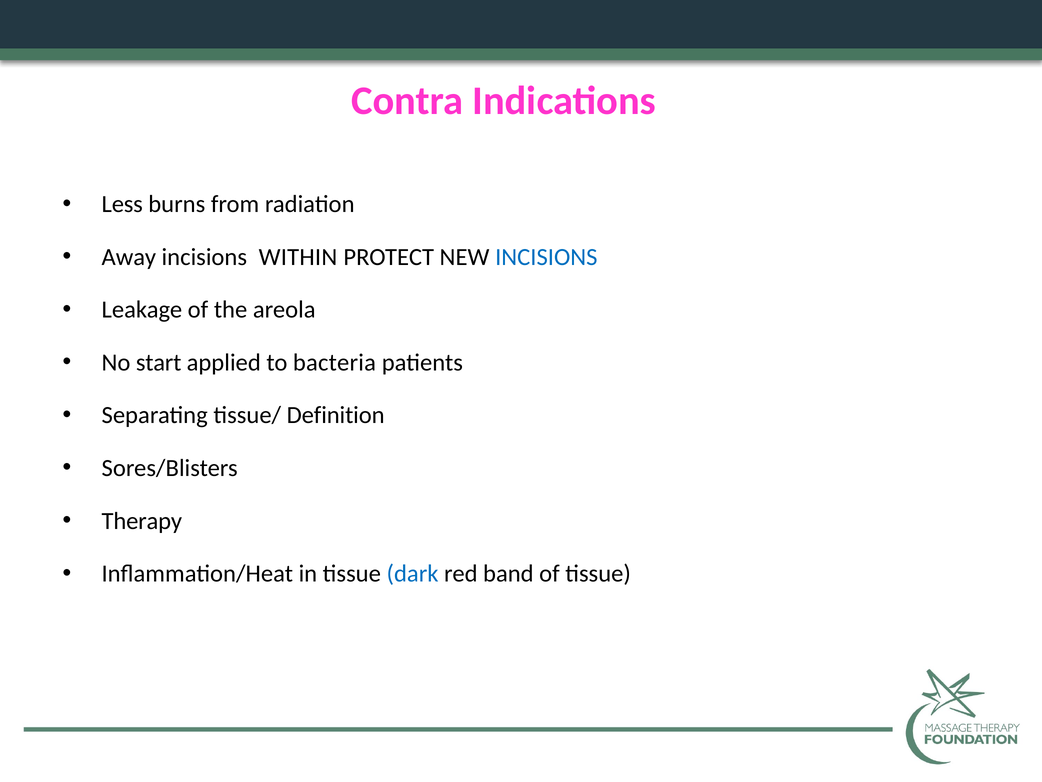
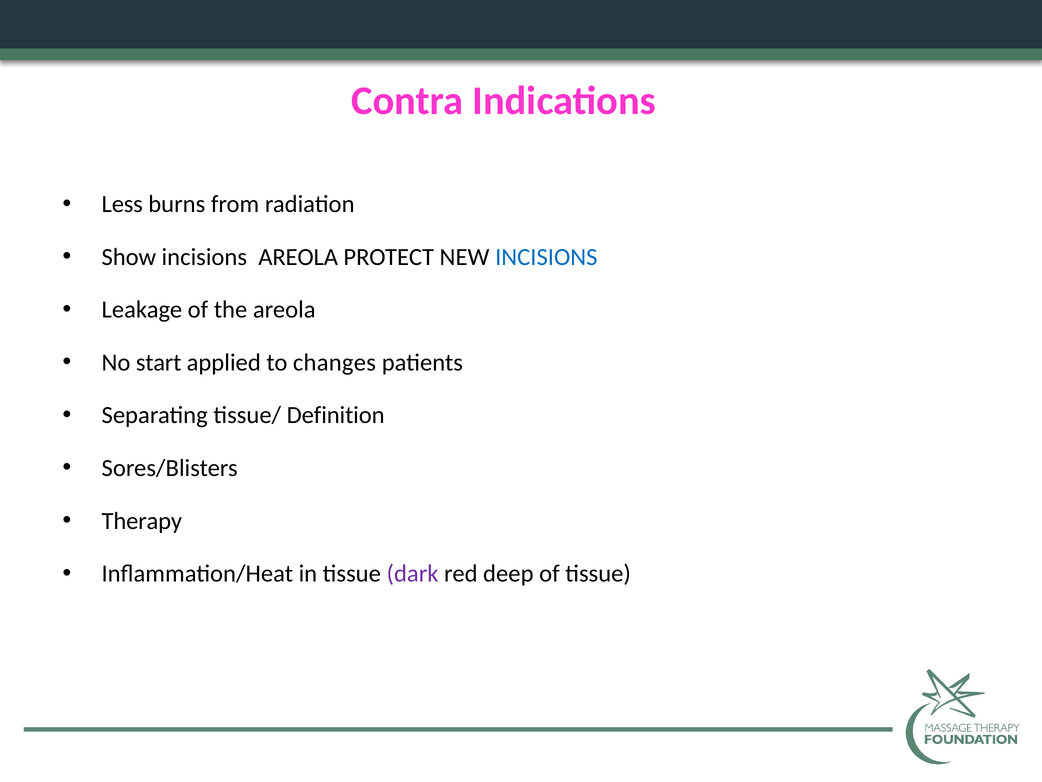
Away: Away -> Show (129, 257)
incisions WITHIN: WITHIN -> AREOLA (298, 257)
bacteria: bacteria -> changes (334, 362)
dark colour: blue -> purple (413, 573)
band: band -> deep (508, 573)
